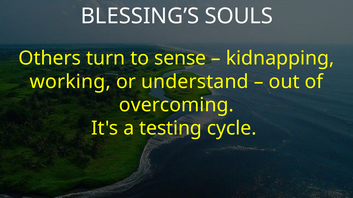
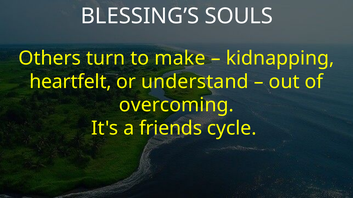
sense: sense -> make (180, 58)
working: working -> heartfelt (70, 82)
testing: testing -> friends (171, 129)
